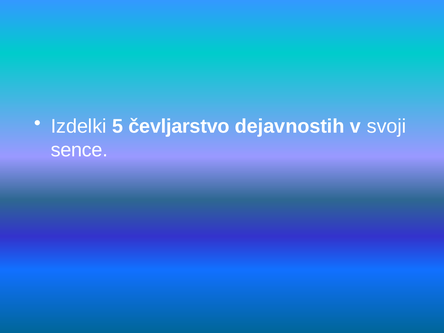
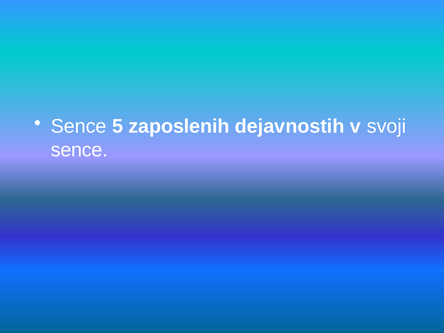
Izdelki: Izdelki -> Sence (79, 126)
čevljarstvo: čevljarstvo -> zaposlenih (179, 126)
